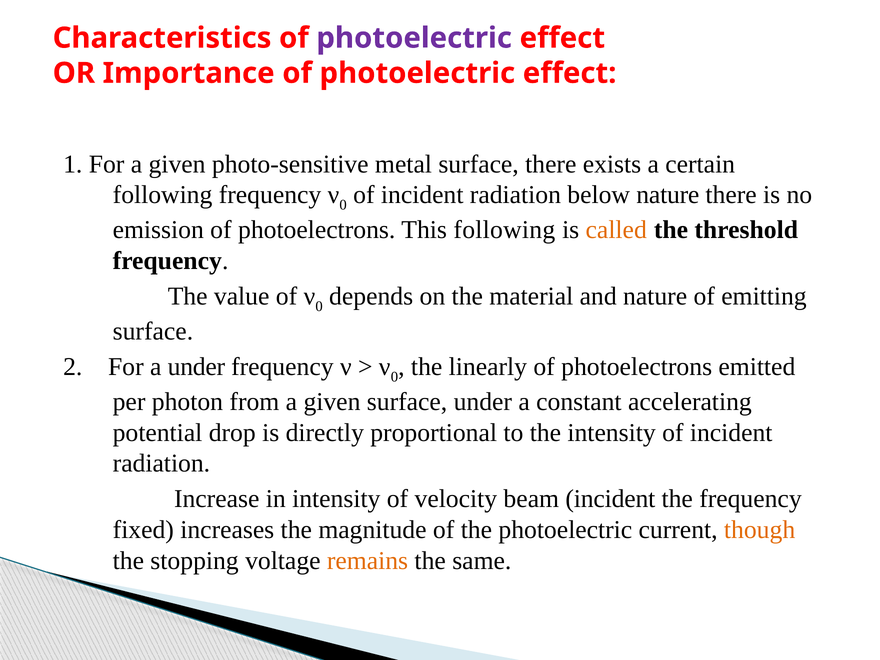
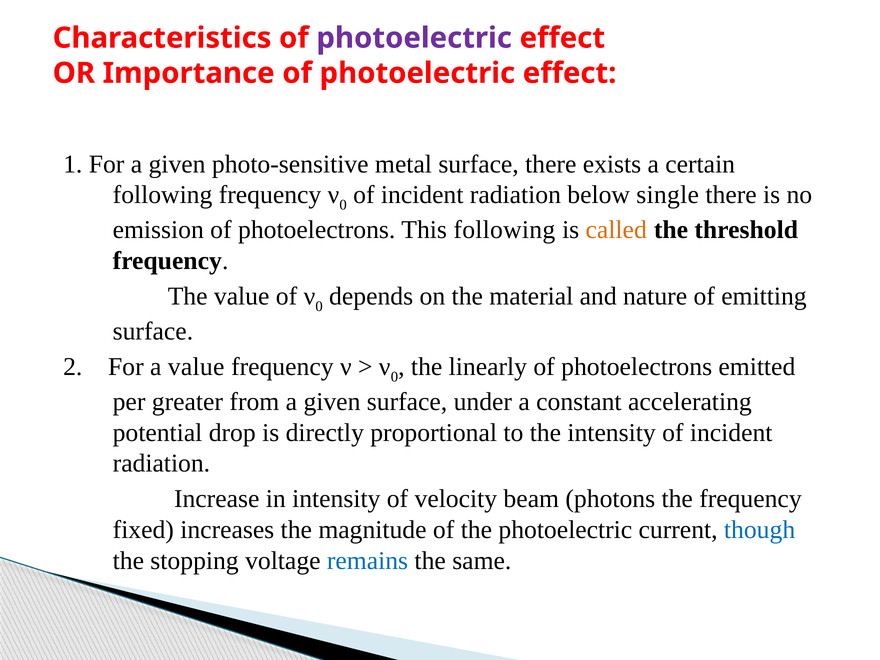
below nature: nature -> single (668, 195)
a under: under -> value (196, 367)
photon: photon -> greater (187, 402)
beam incident: incident -> photons (610, 499)
though colour: orange -> blue (760, 530)
remains colour: orange -> blue (367, 561)
